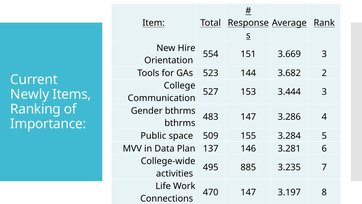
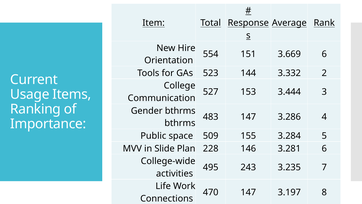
3.669 3: 3 -> 6 (324, 54)
3.682: 3.682 -> 3.332 (289, 73)
Newly: Newly -> Usage (30, 94)
Data: Data -> Slide (165, 148)
137: 137 -> 228 (211, 148)
885: 885 -> 243 (248, 167)
